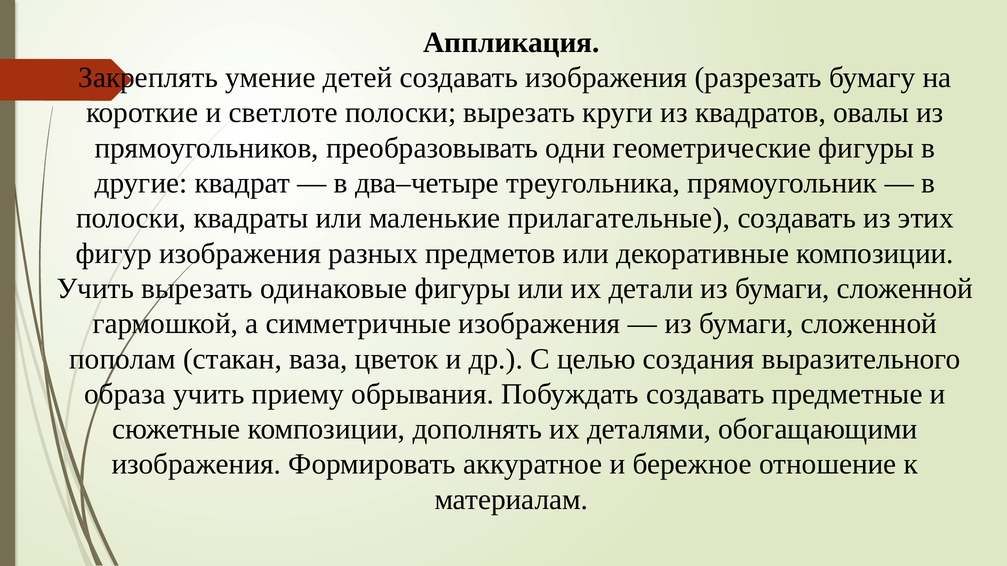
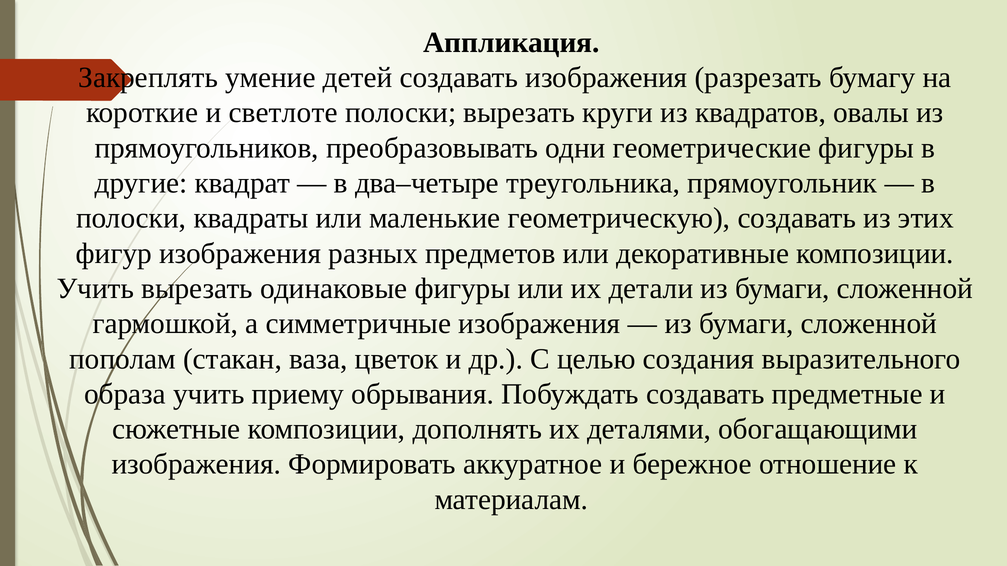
прилагательные: прилагательные -> геометрическую (619, 218)
